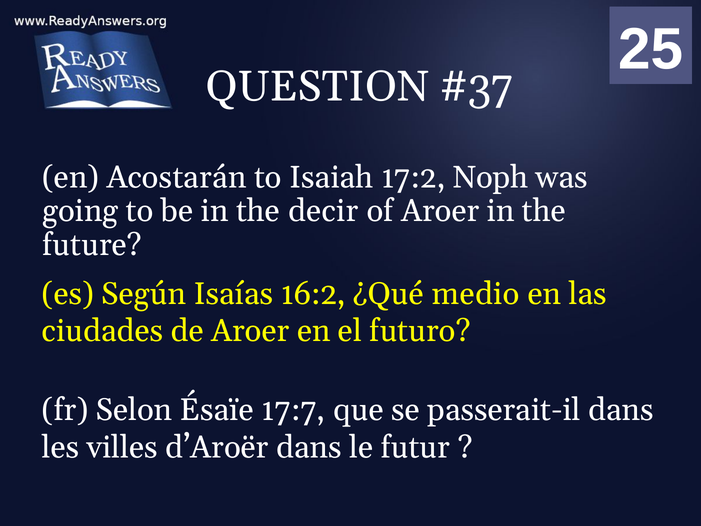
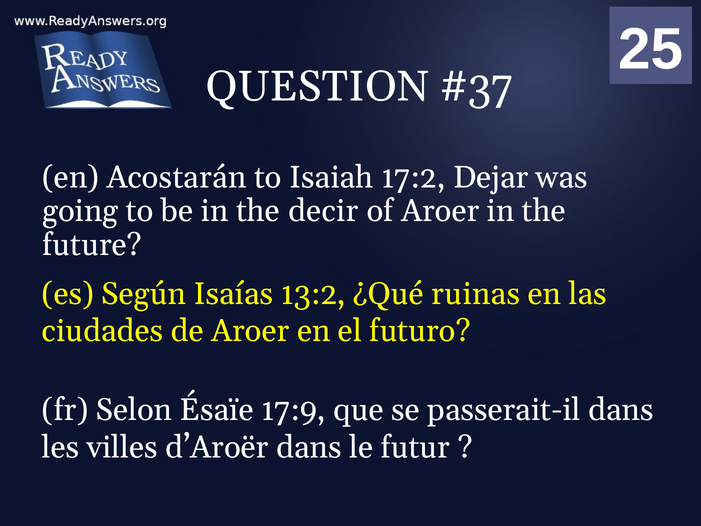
Noph: Noph -> Dejar (491, 177)
16:2: 16:2 -> 13:2 (313, 294)
medio: medio -> ruinas (476, 294)
17:7: 17:7 -> 17:9 (293, 410)
